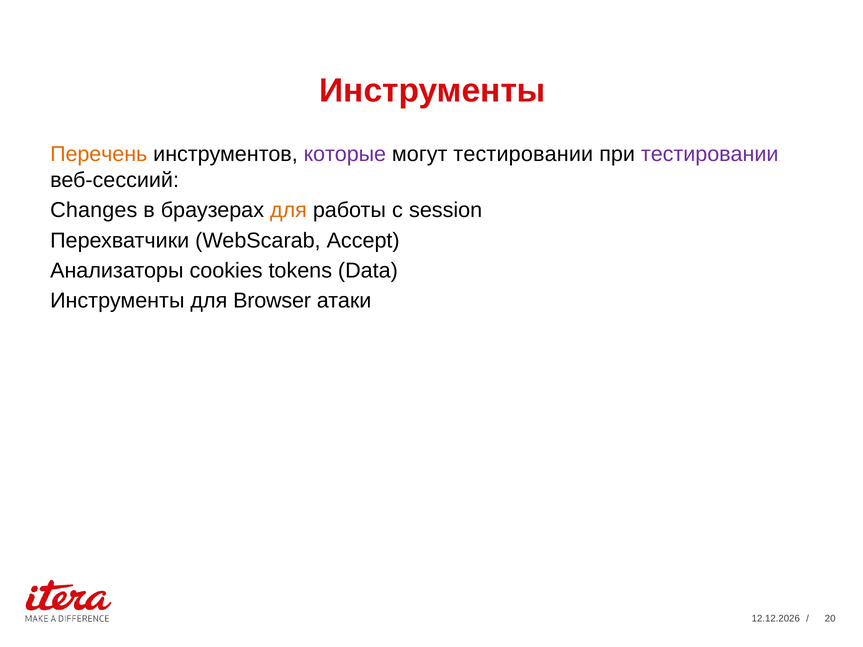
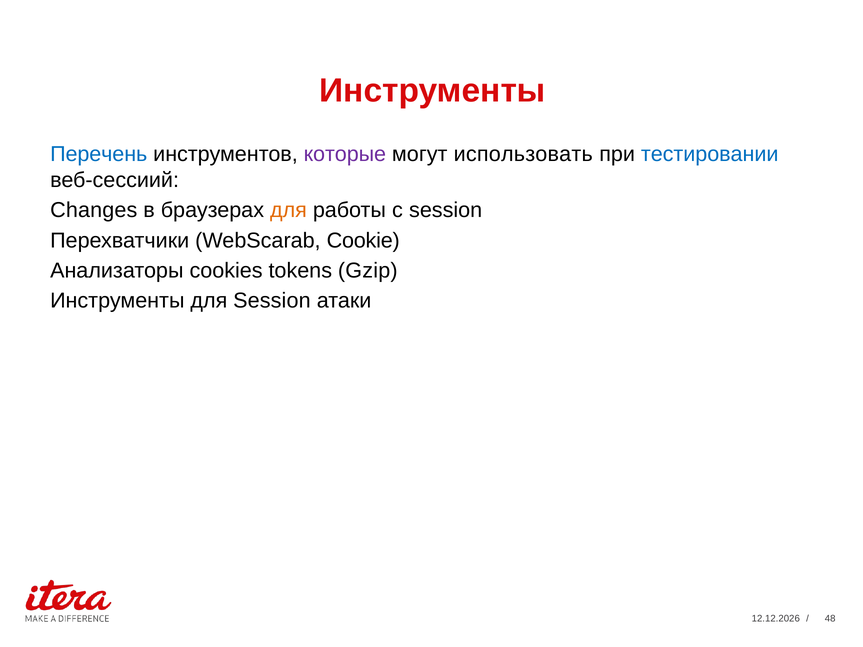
Перечень colour: orange -> blue (99, 154)
могут тестировании: тестировании -> использовать (523, 154)
тестировании colour: purple -> blue (710, 154)
Accept: Accept -> Cookie (363, 240)
Data: Data -> Gzip (368, 271)
для Browser: Browser -> Session (272, 301)
20: 20 -> 48 (830, 619)
